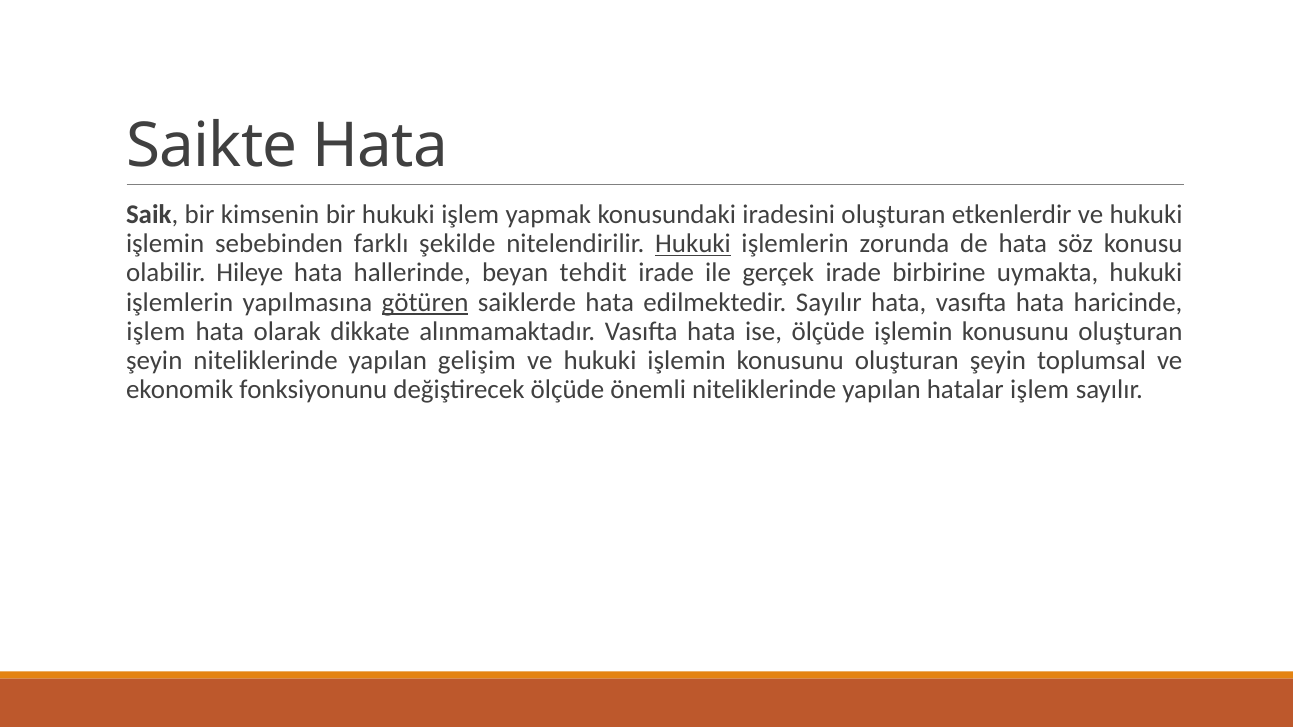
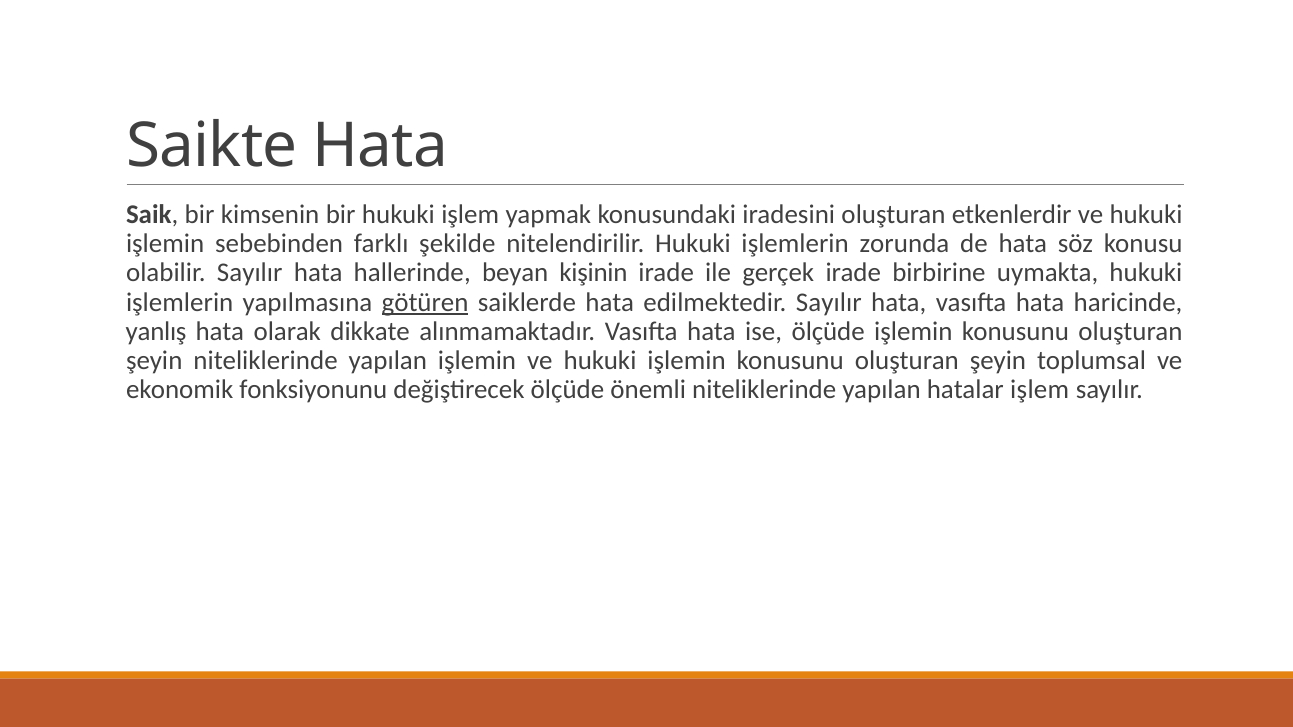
Hukuki underline: present -> none (693, 244)
olabilir Hileye: Hileye -> Sayılır (250, 273)
tehdit: tehdit -> kişinin (593, 273)
işlem: işlem -> yanlış (156, 331)
yapılan gelişim: gelişim -> işlemin (477, 360)
